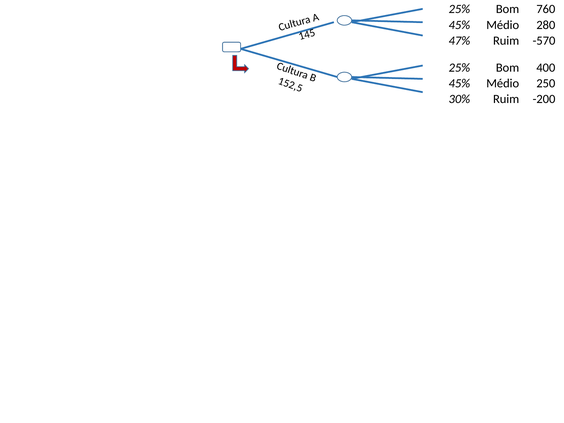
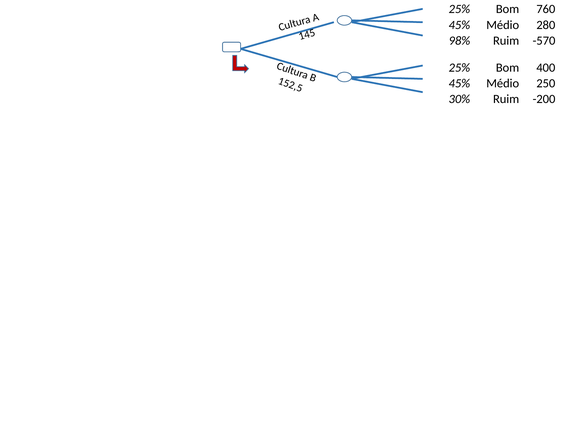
47%: 47% -> 98% (459, 41)
